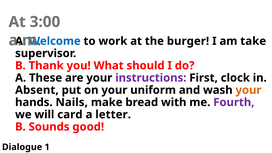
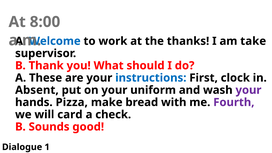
3:00: 3:00 -> 8:00 (45, 22)
burger: burger -> thanks (188, 41)
instructions colour: purple -> blue (151, 78)
your colour: orange -> purple (248, 90)
Nails: Nails -> Pizza (72, 102)
letter: letter -> check (113, 115)
